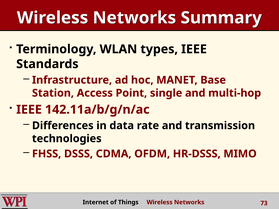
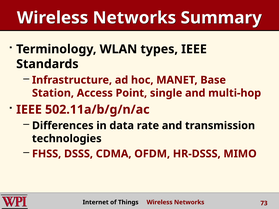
142.11a/b/g/n/ac: 142.11a/b/g/n/ac -> 502.11a/b/g/n/ac (97, 110)
